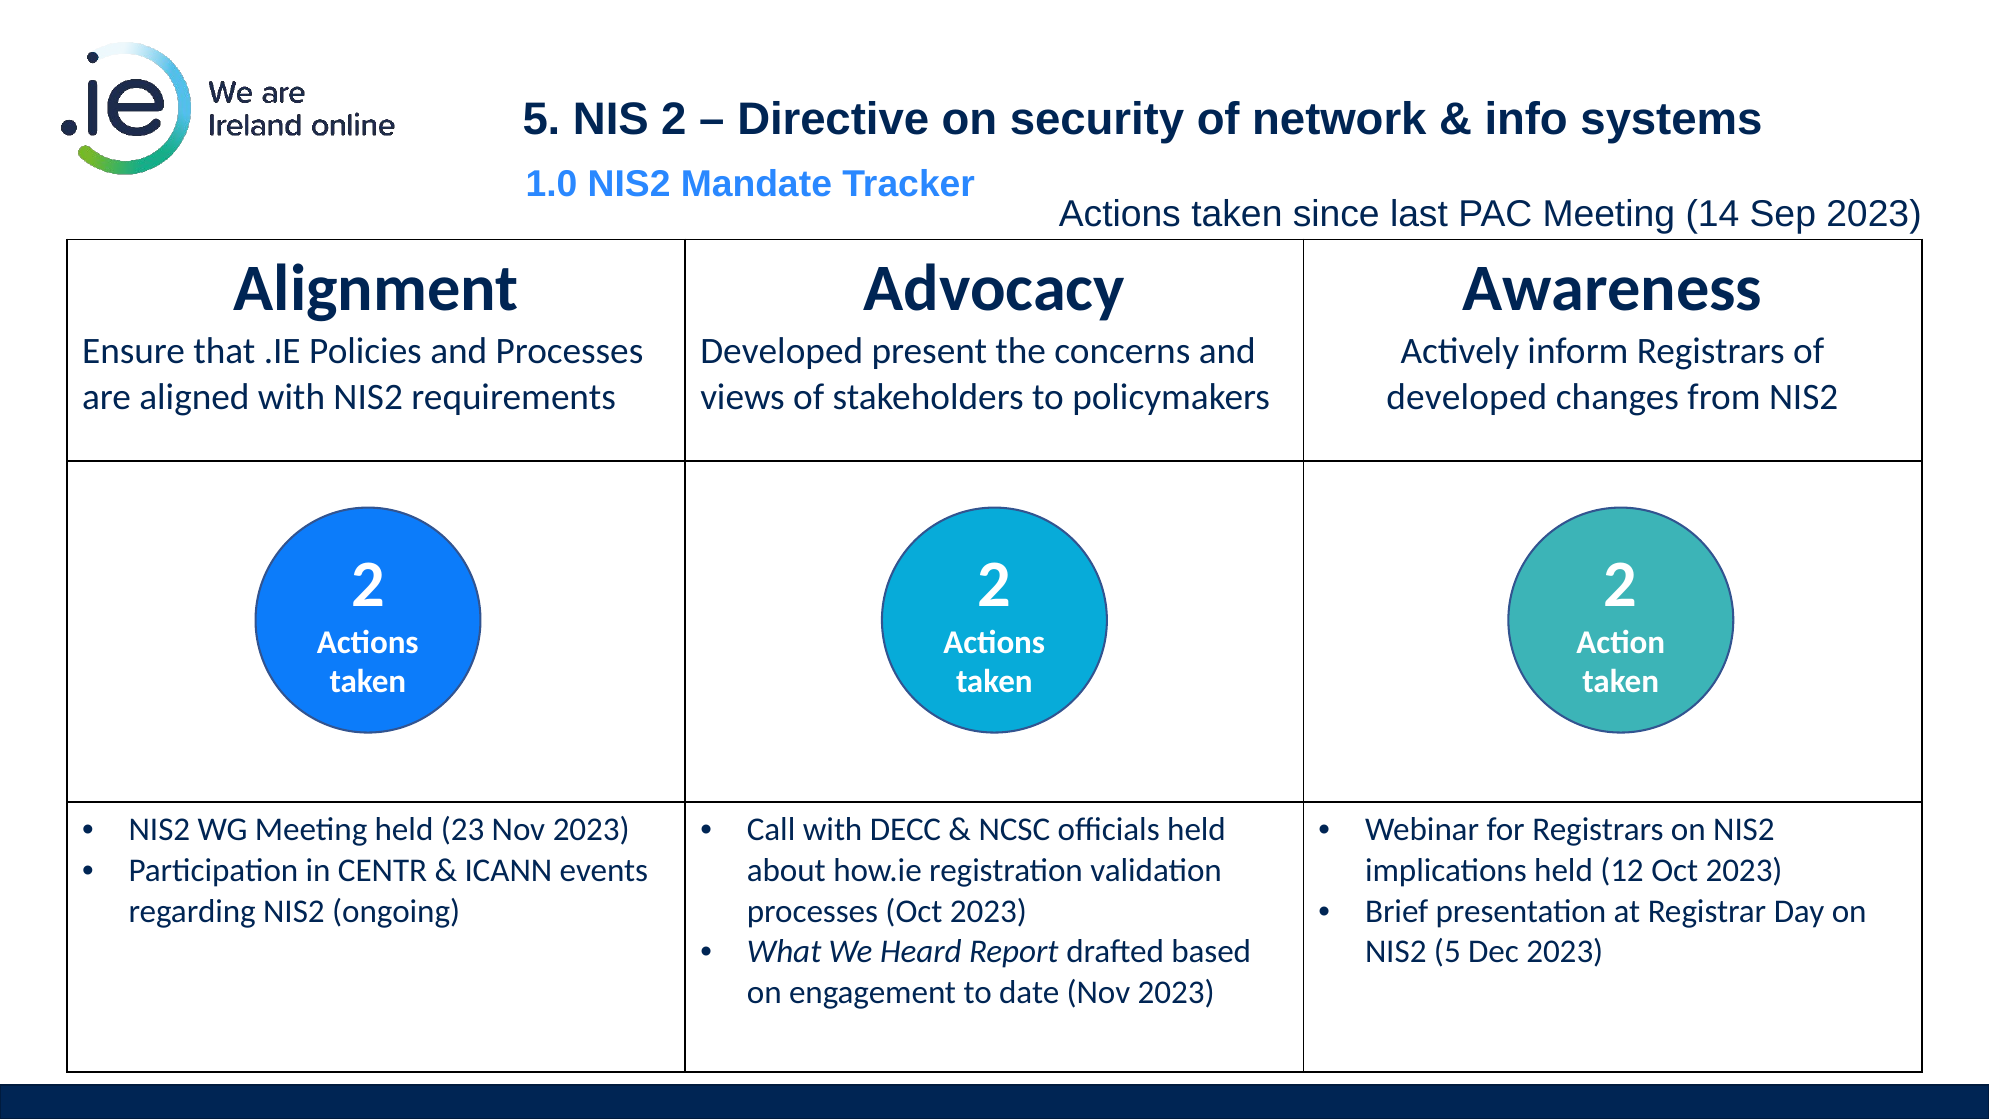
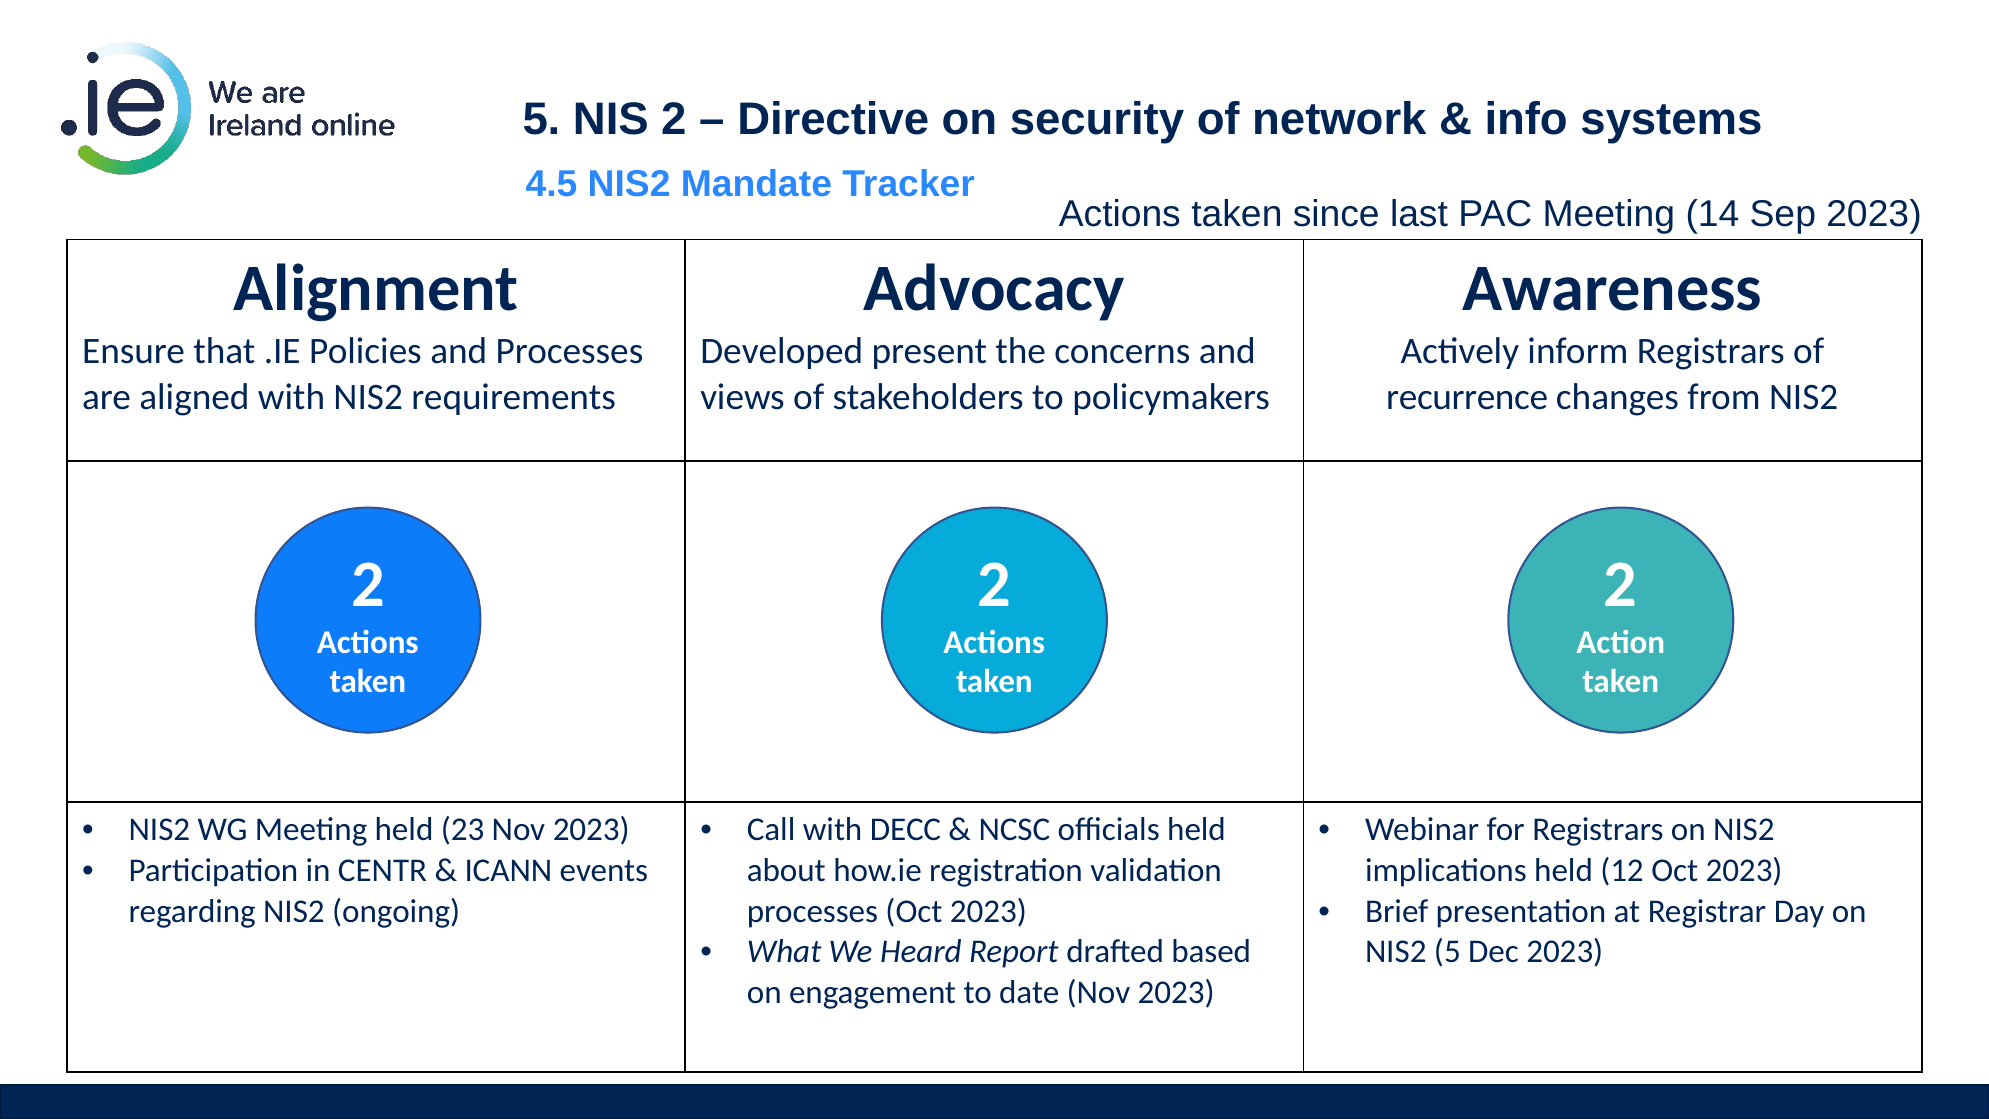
1.0: 1.0 -> 4.5 (552, 184)
developed: developed -> recurrence (1467, 397)
